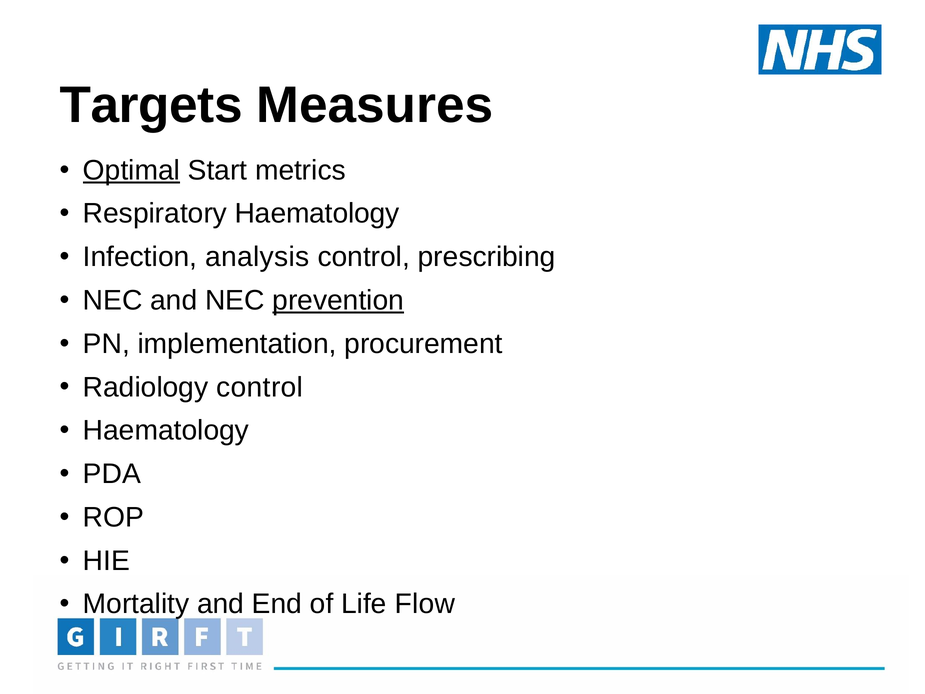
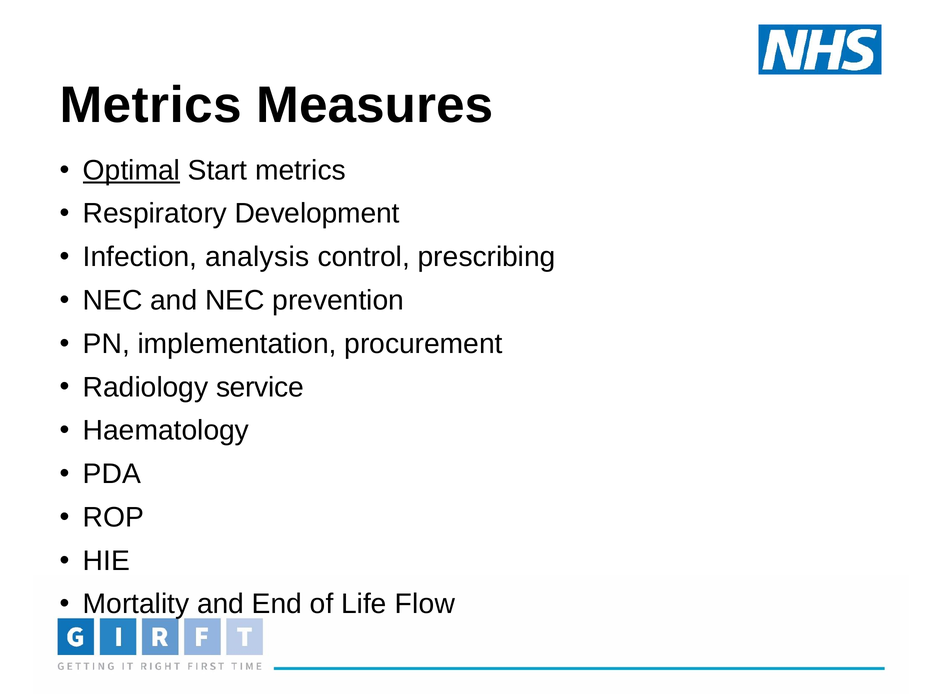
Targets: Targets -> Metrics (151, 105)
Respiratory Haematology: Haematology -> Development (317, 214)
prevention underline: present -> none (338, 300)
Radiology control: control -> service (260, 387)
